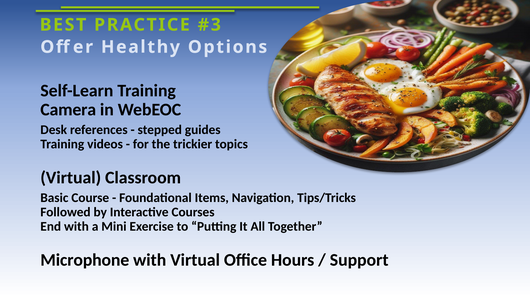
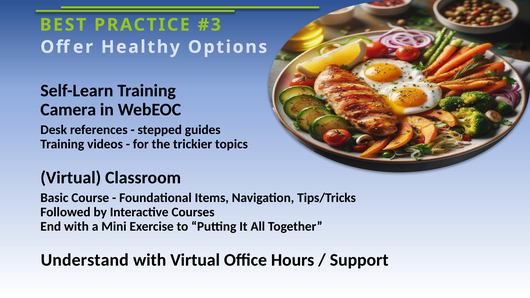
Microphone: Microphone -> Understand (85, 260)
